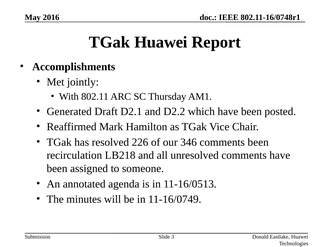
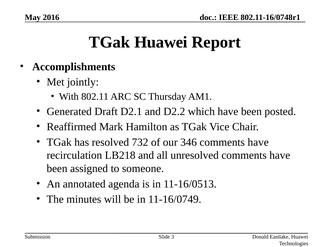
226: 226 -> 732 (140, 142)
346 comments been: been -> have (258, 142)
